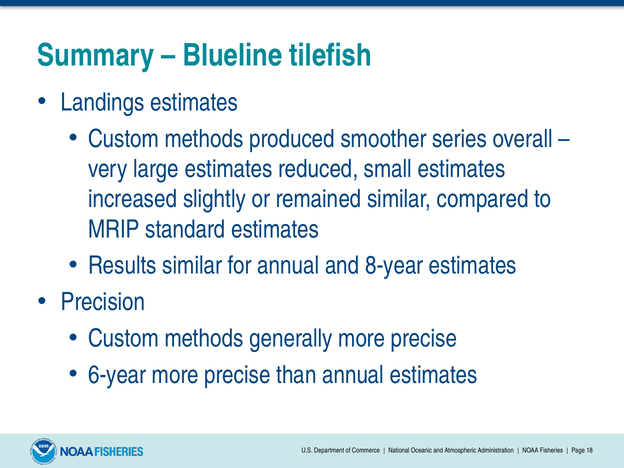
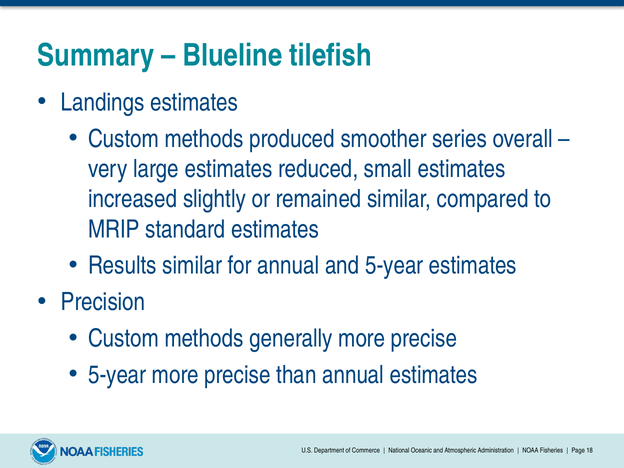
and 8-year: 8-year -> 5-year (394, 266)
6-year: 6-year -> 5-year (117, 375)
